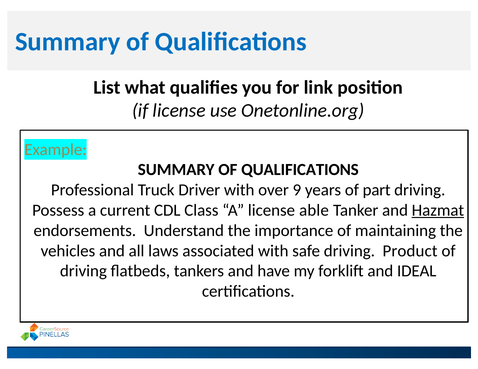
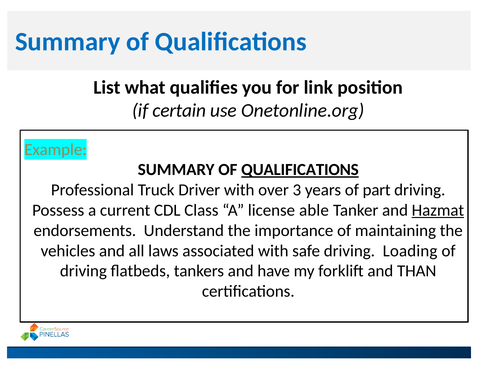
if license: license -> certain (179, 111)
QUALIFICATIONS underline: none -> present (300, 170)
9: 9 -> 3 (297, 190)
Product: Product -> Loading (410, 251)
IDEAL: IDEAL -> THAN (417, 271)
